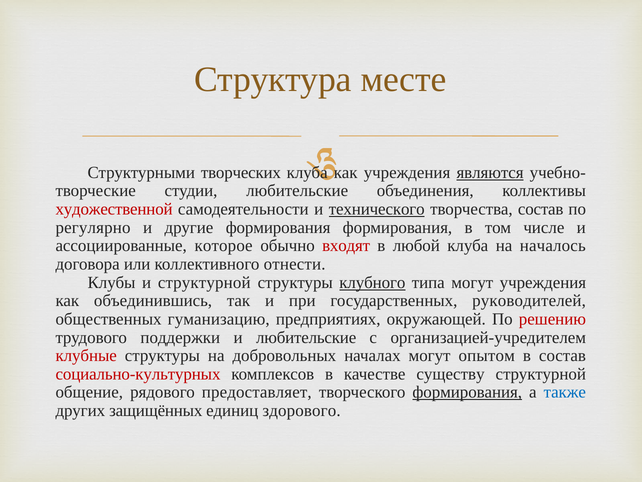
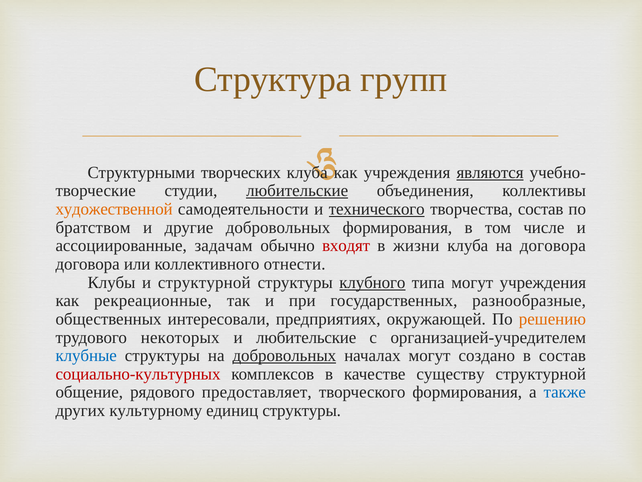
месте: месте -> групп (404, 80)
любительские underline: none -> present (297, 191)
художественной colour: red -> orange (114, 209)
регулярно: регулярно -> братством (93, 227)
другие формирования: формирования -> добровольных (278, 227)
которое: которое -> задачам (224, 246)
любой: любой -> жизни (416, 246)
на началось: началось -> договора (553, 246)
объединившись: объединившись -> рекреационные (153, 300)
руководителей: руководителей -> разнообразные (529, 300)
гуманизацию: гуманизацию -> интересовали (219, 319)
решению colour: red -> orange (552, 319)
поддержки: поддержки -> некоторых (180, 337)
клубные colour: red -> blue (86, 355)
добровольных underline: none -> present (284, 355)
опытом: опытом -> создано (487, 355)
формирования underline: present -> none (467, 392)
защищённых: защищённых -> культурному (156, 410)
единиц здорового: здорового -> структуры (302, 410)
